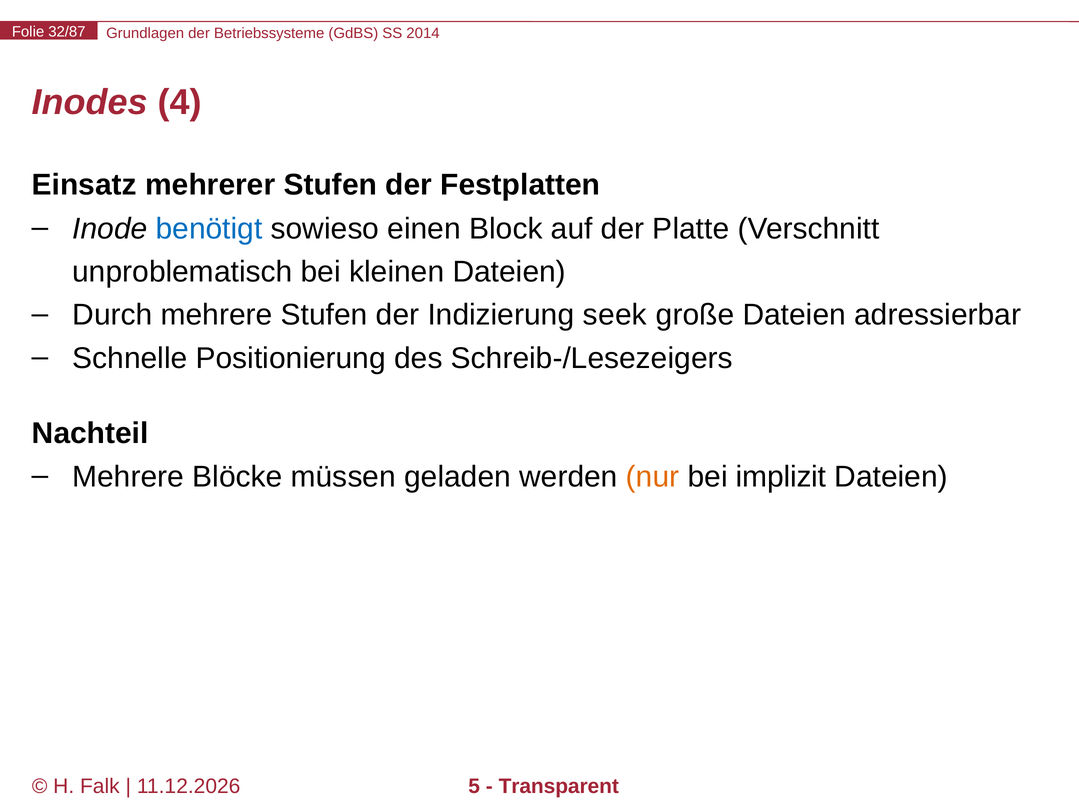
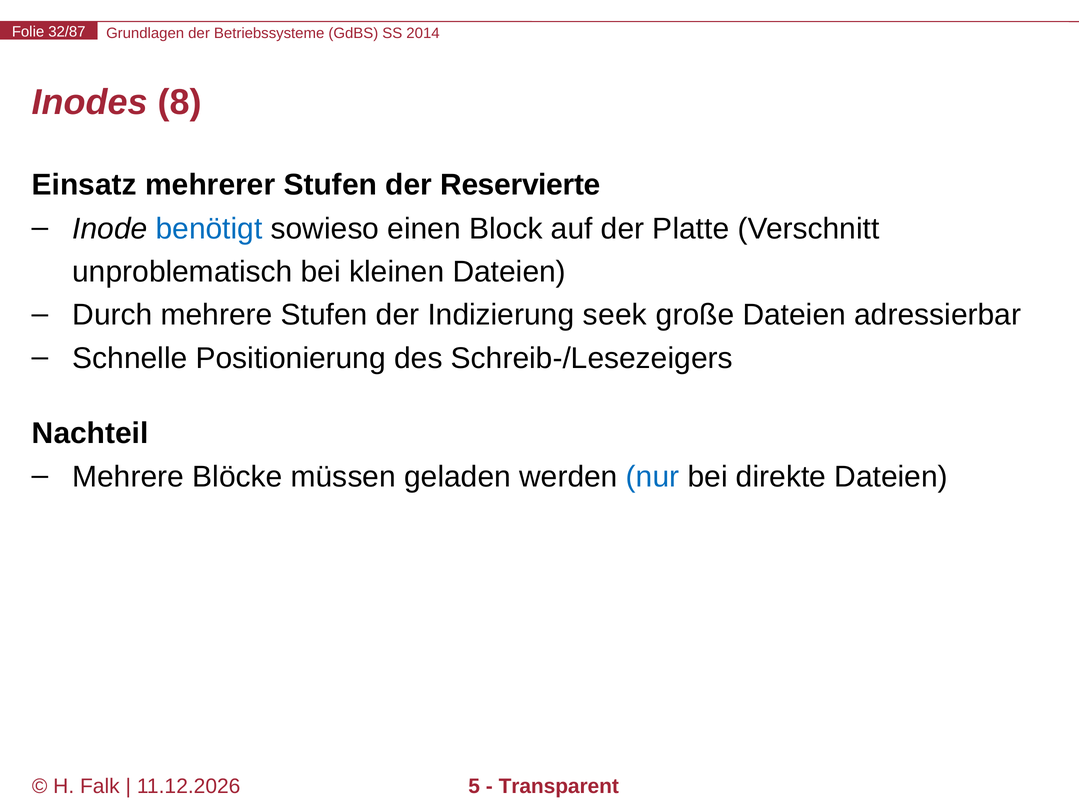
4: 4 -> 8 (180, 103)
Festplatten: Festplatten -> Reservierte (520, 185)
nur colour: orange -> blue (653, 477)
implizit: implizit -> direkte (781, 477)
